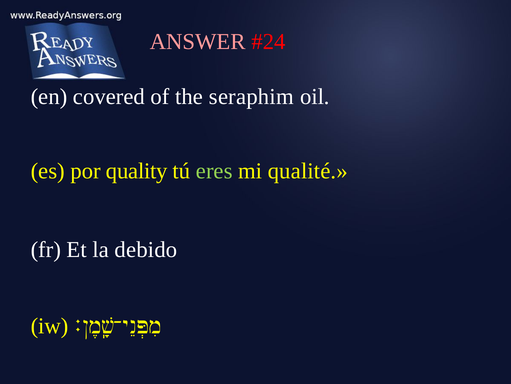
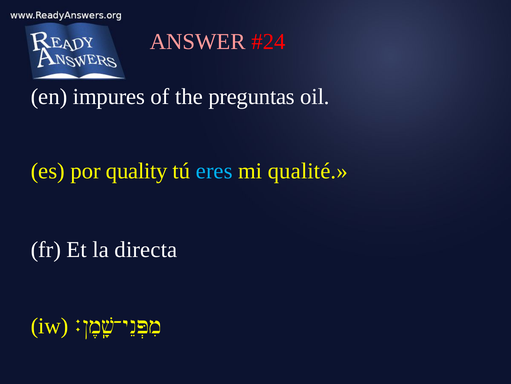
covered: covered -> impures (109, 96)
seraphim: seraphim -> preguntas (252, 96)
eres colour: light green -> light blue (214, 171)
debido: debido -> directa (146, 249)
